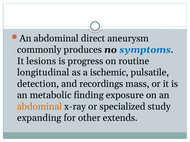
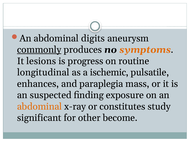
direct: direct -> digits (93, 38)
commonly underline: none -> present (39, 50)
symptoms colour: blue -> orange (145, 50)
detection: detection -> enhances (38, 84)
recordings: recordings -> paraplegia (101, 84)
metabolic: metabolic -> suspected (51, 95)
specialized: specialized -> constitutes (122, 107)
expanding: expanding -> significant (39, 118)
extends: extends -> become (120, 118)
